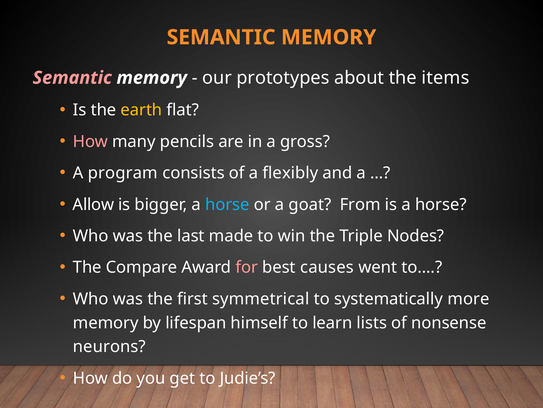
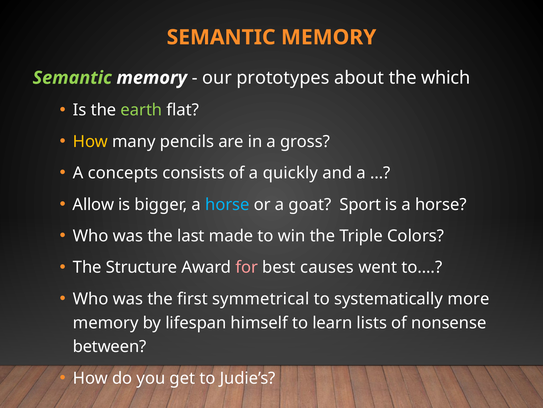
Semantic colour: pink -> light green (72, 78)
items: items -> which (446, 78)
earth colour: yellow -> light green (141, 110)
How colour: pink -> yellow (90, 141)
program: program -> concepts (123, 173)
flexibly: flexibly -> quickly (290, 173)
From: From -> Sport (360, 204)
Nodes: Nodes -> Colors (416, 236)
Compare: Compare -> Structure (142, 267)
neurons: neurons -> between (110, 346)
